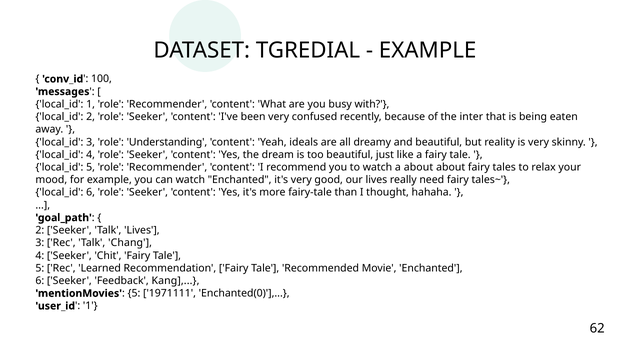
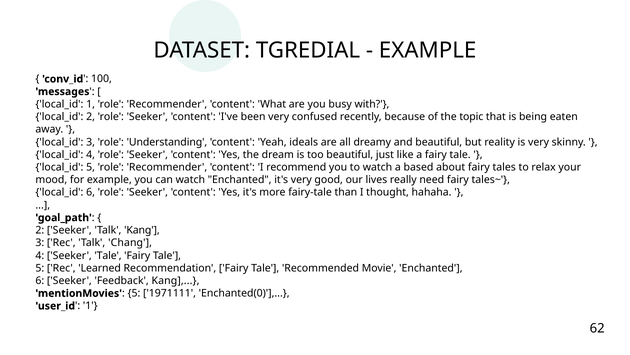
inter: inter -> topic (471, 117)
a about: about -> based (419, 167)
Talk Lives: Lives -> Kang (142, 230)
Seeker Chit: Chit -> Tale (108, 255)
